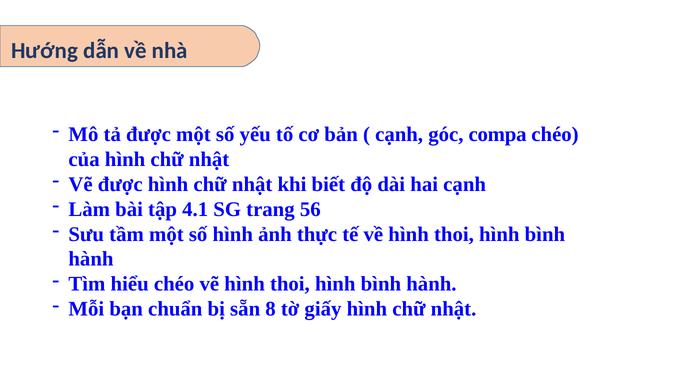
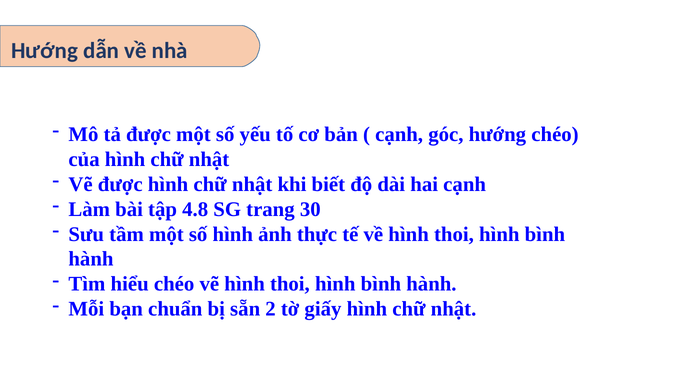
góc compa: compa -> hướng (497, 134)
4.1: 4.1 -> 4.8 (195, 209)
56: 56 -> 30 (310, 209)
8: 8 -> 2 (271, 309)
